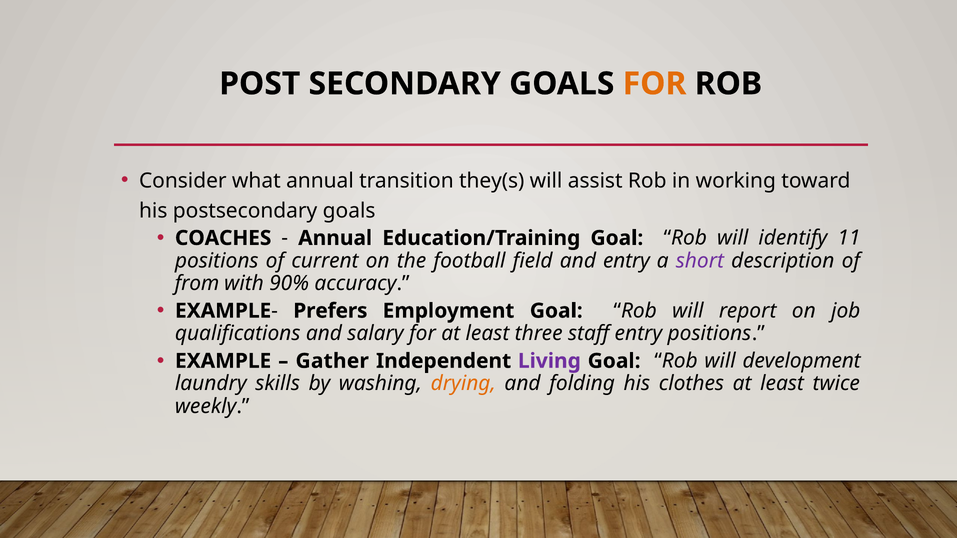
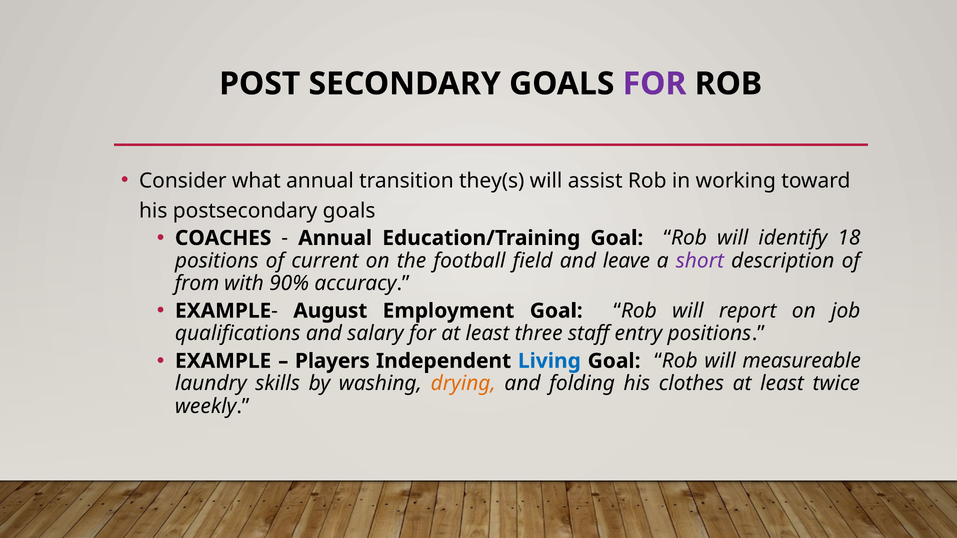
FOR colour: orange -> purple (655, 84)
11: 11 -> 18 (849, 238)
and entry: entry -> leave (626, 261)
Prefers: Prefers -> August (330, 311)
Gather: Gather -> Players (332, 361)
Living colour: purple -> blue (549, 361)
development: development -> measureable (802, 361)
